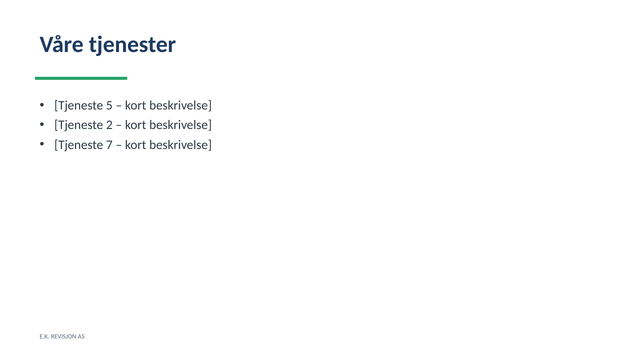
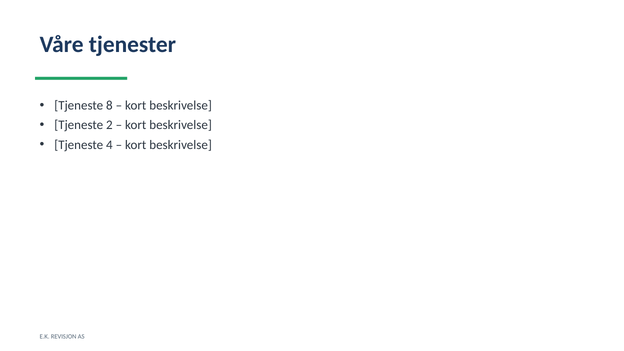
5: 5 -> 8 (109, 106)
7: 7 -> 4 (109, 145)
